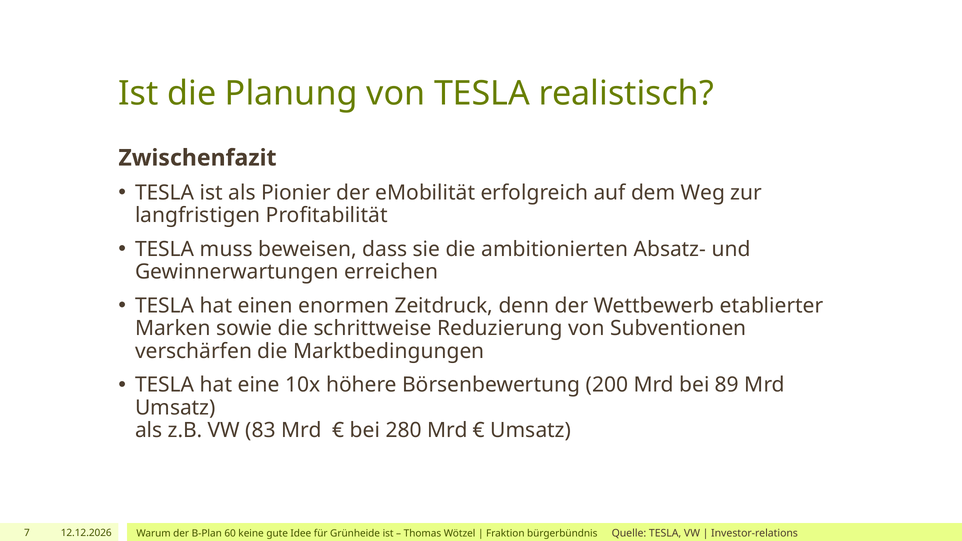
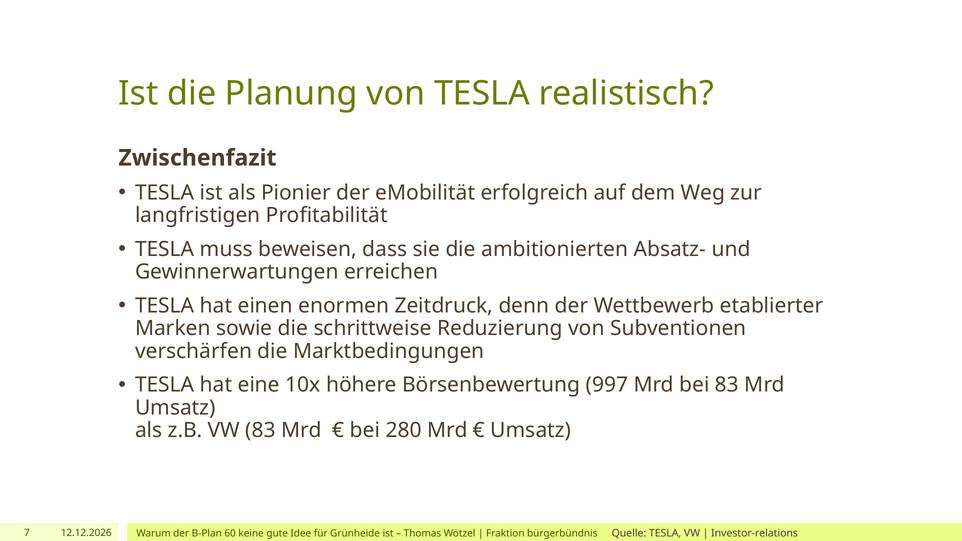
200: 200 -> 997 (607, 385)
bei 89: 89 -> 83 (727, 385)
